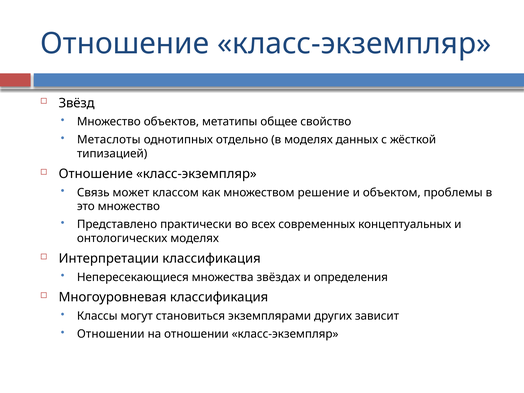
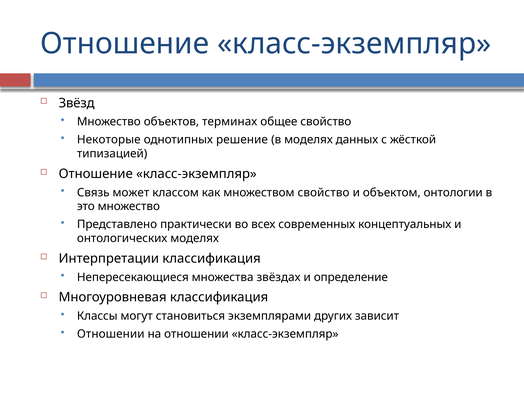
метатипы: метатипы -> терминах (230, 122)
Метаслоты: Метаслоты -> Некоторые (109, 140)
отдельно: отдельно -> решение (242, 140)
множеством решение: решение -> свойство (324, 193)
проблемы: проблемы -> онтологии (453, 193)
определения: определения -> определение (351, 277)
